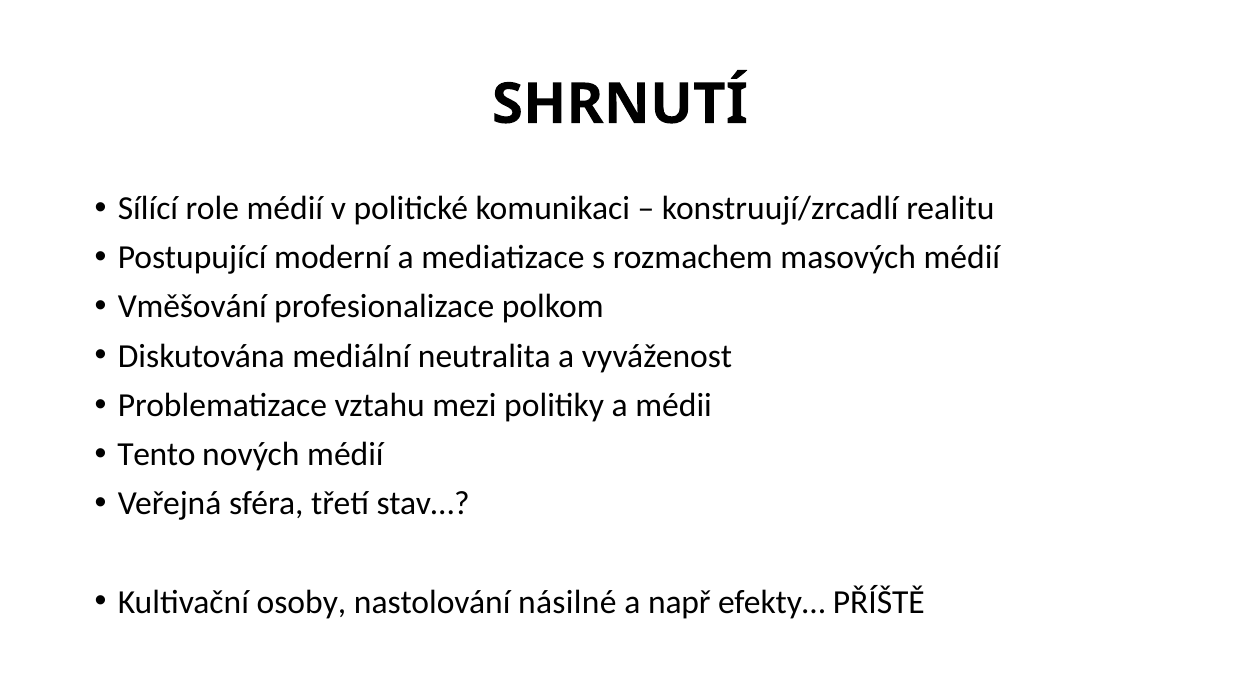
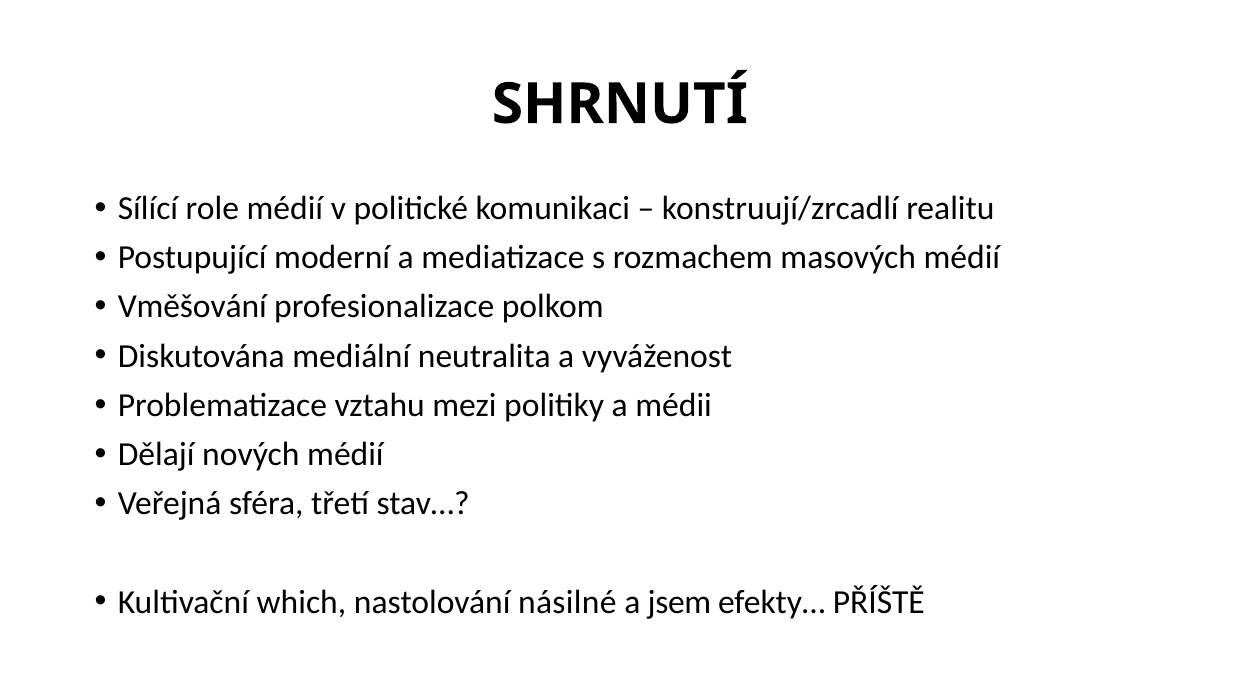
Tento: Tento -> Dělají (156, 454)
osoby: osoby -> which (301, 602)
např: např -> jsem (679, 602)
